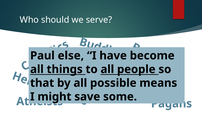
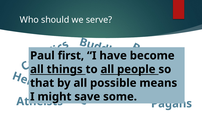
else: else -> first (71, 55)
